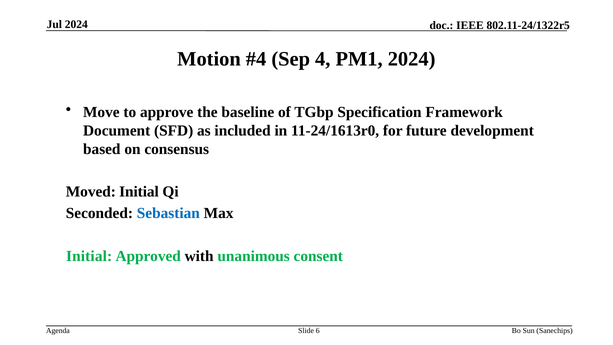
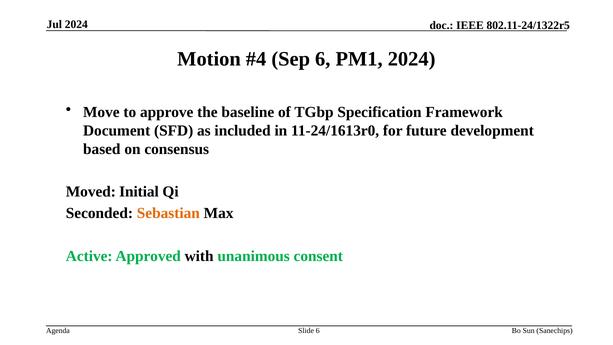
Sep 4: 4 -> 6 (323, 59)
Sebastian colour: blue -> orange (168, 213)
Initial: Initial -> Active (89, 256)
